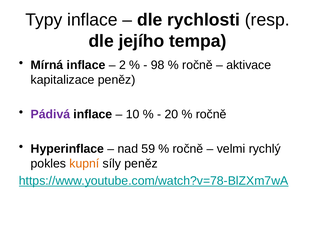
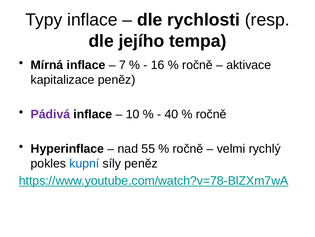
2: 2 -> 7 (122, 65)
98: 98 -> 16 (158, 65)
20: 20 -> 40 (171, 114)
59: 59 -> 55 (148, 148)
kupní colour: orange -> blue (84, 163)
